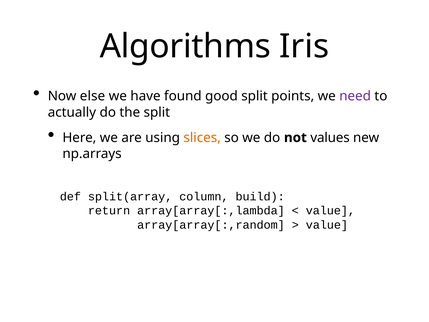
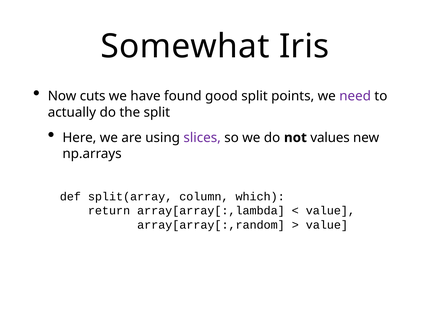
Algorithms: Algorithms -> Somewhat (185, 46)
else: else -> cuts (93, 96)
slices colour: orange -> purple (202, 138)
build: build -> which (260, 196)
